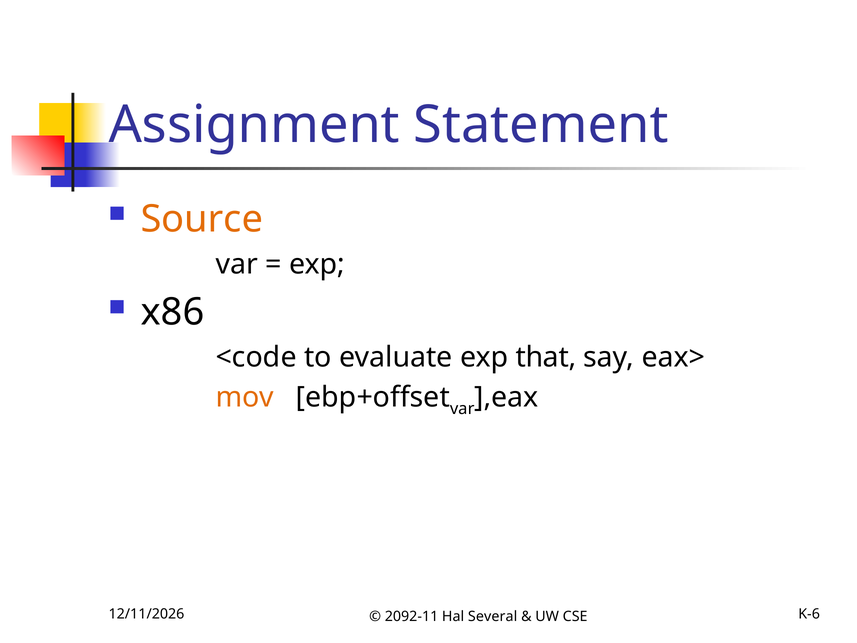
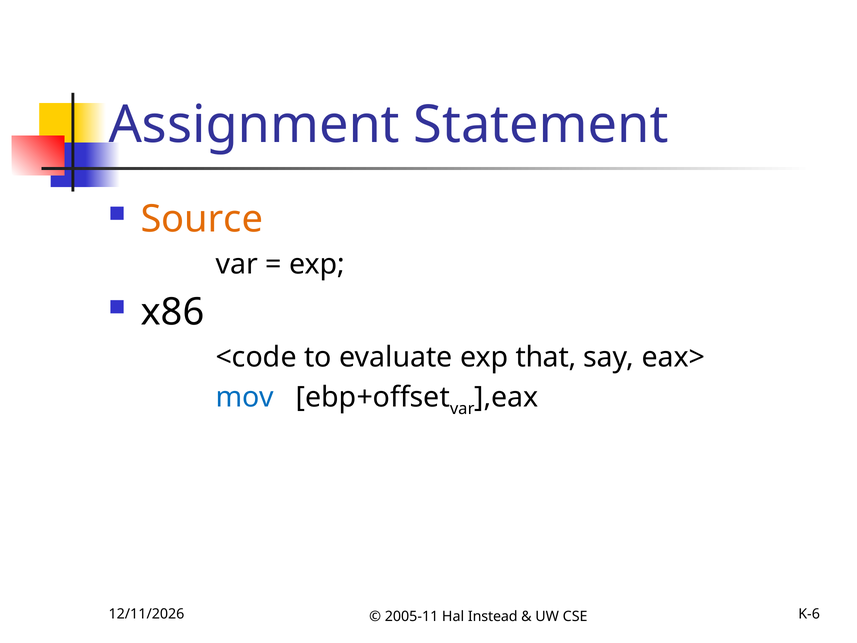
mov colour: orange -> blue (245, 397)
2092-11: 2092-11 -> 2005-11 (412, 616)
Several: Several -> Instead (493, 616)
